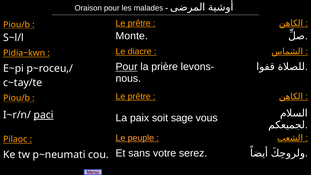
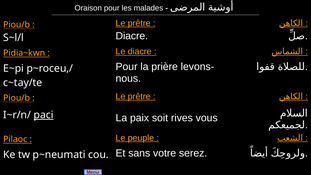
Monte: Monte -> Diacre (132, 36)
Pour underline: present -> none (127, 67)
sage: sage -> rives (182, 118)
